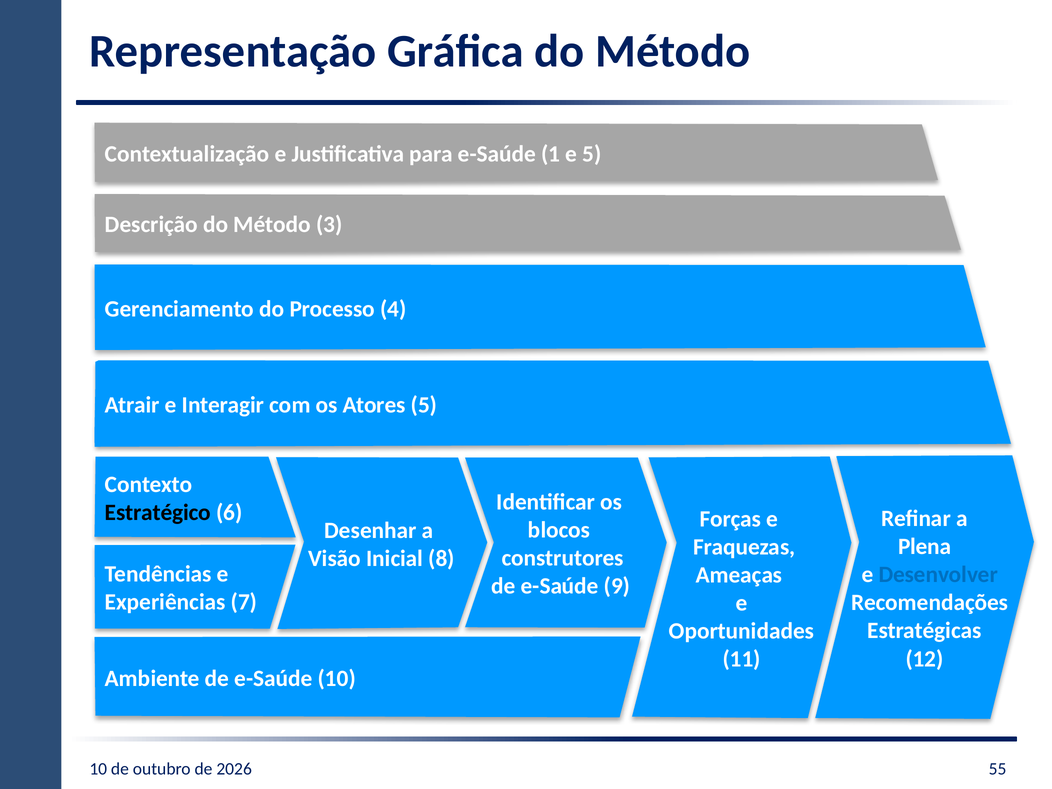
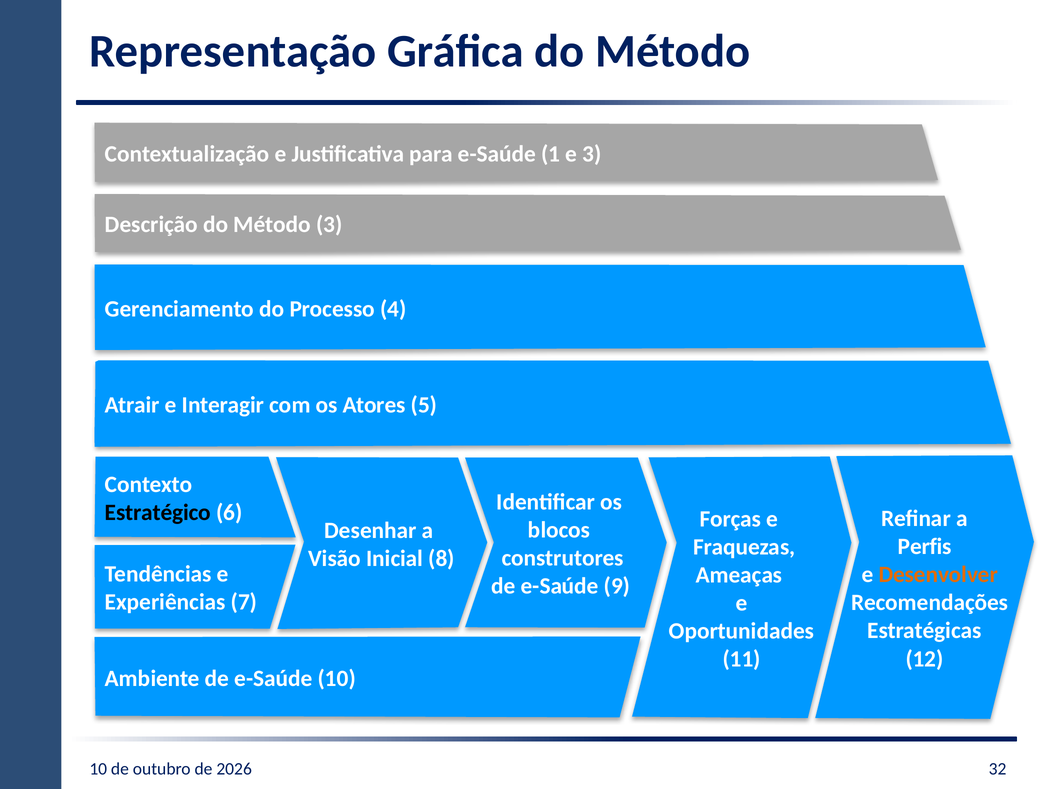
e 5: 5 -> 3 (592, 154)
Plena: Plena -> Perfis (925, 547)
Desenvolver colour: blue -> orange (938, 575)
55: 55 -> 32 (998, 769)
